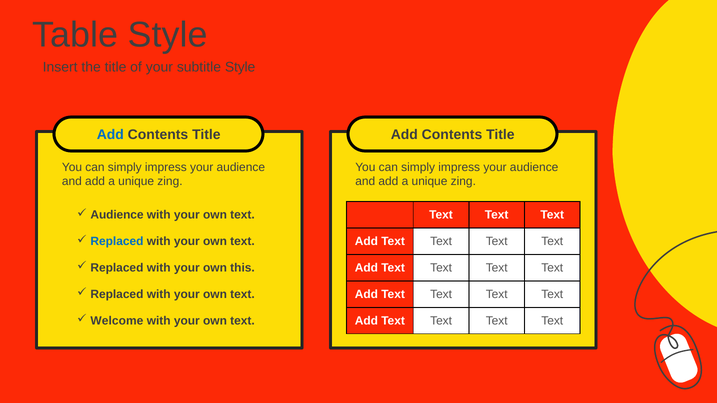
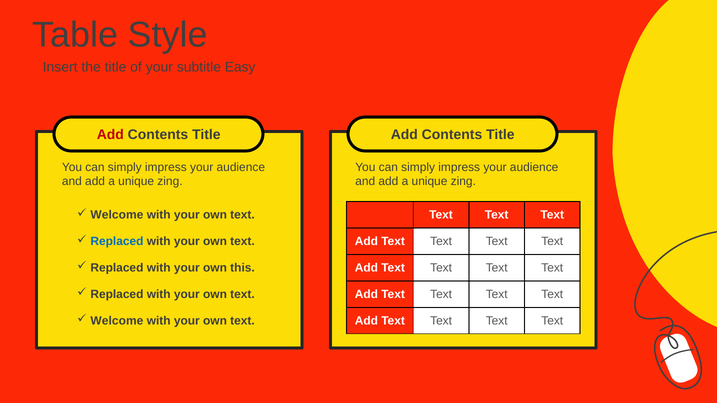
subtitle Style: Style -> Easy (240, 67)
Add colour: blue -> red (110, 135)
Audience: Audience -> Welcome (117, 215)
